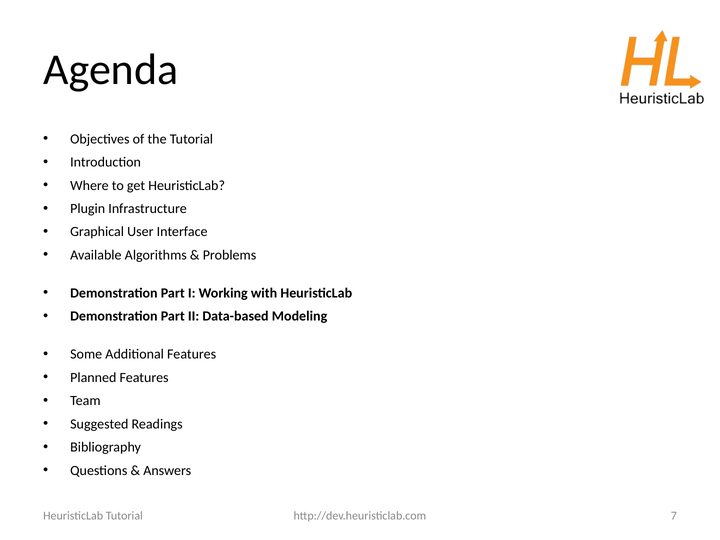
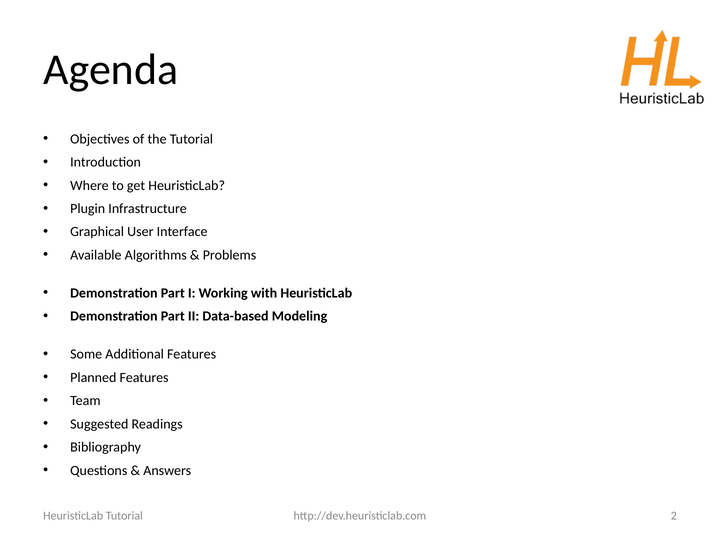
7: 7 -> 2 (674, 516)
